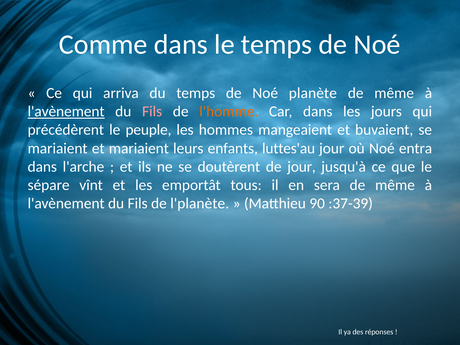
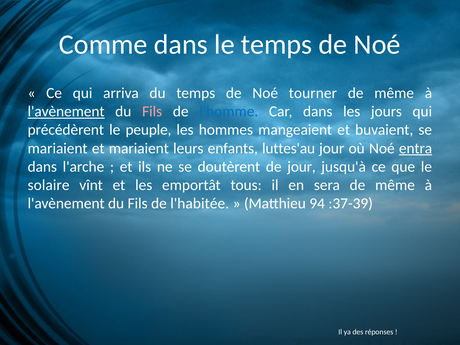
planète: planète -> tourner (313, 93)
l'homme colour: orange -> blue (229, 111)
entra underline: none -> present (416, 148)
sépare: sépare -> solaire (49, 185)
l'planète: l'planète -> l'habitée (200, 203)
90: 90 -> 94 (317, 203)
